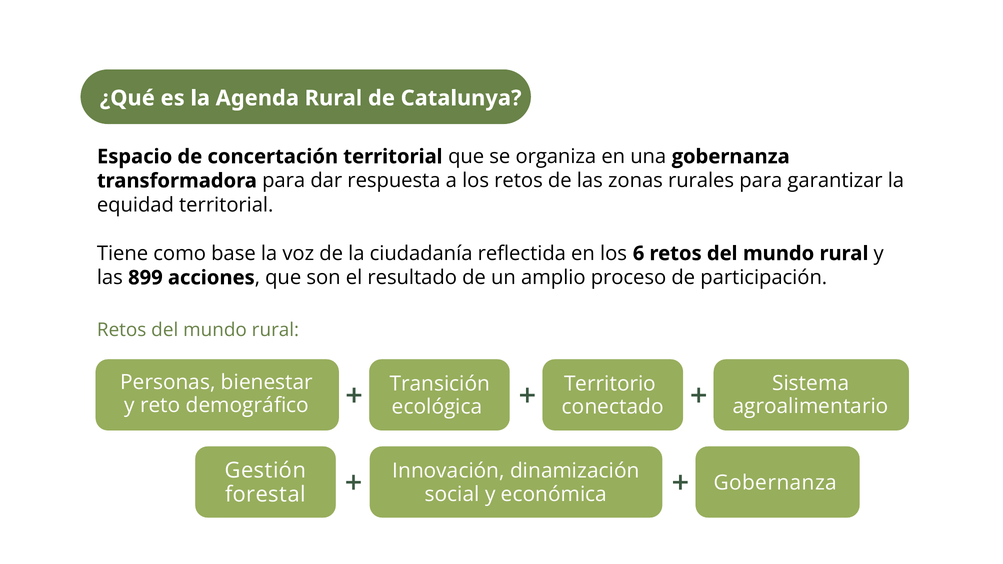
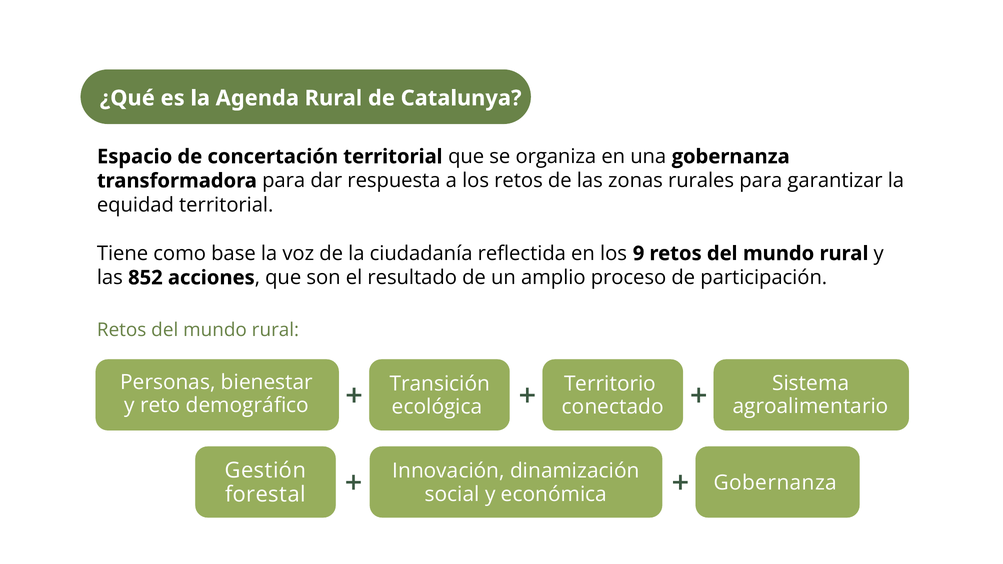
6: 6 -> 9 (639, 254)
899: 899 -> 852 (145, 278)
